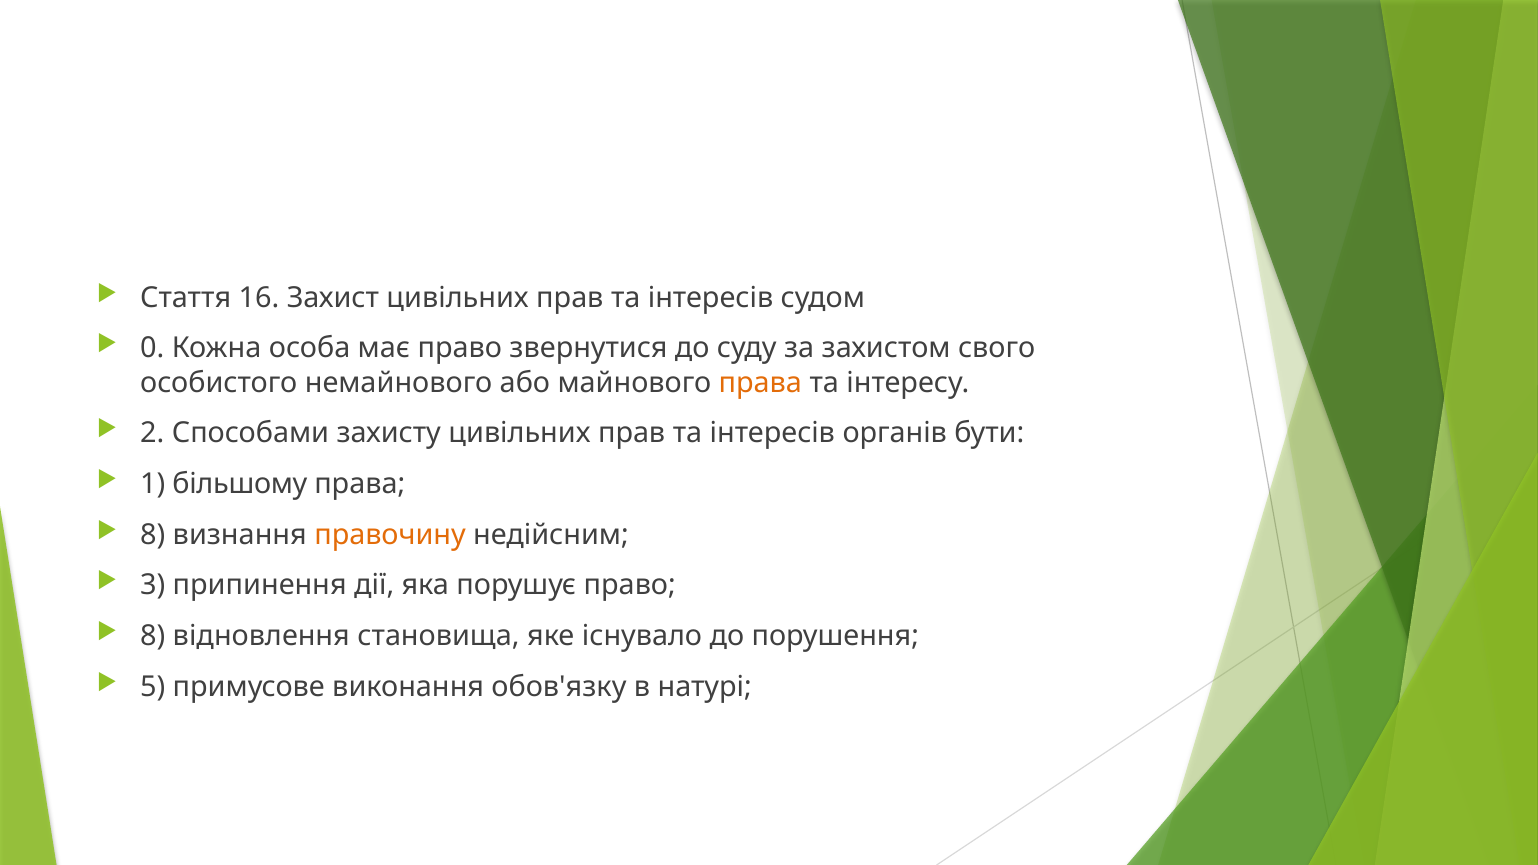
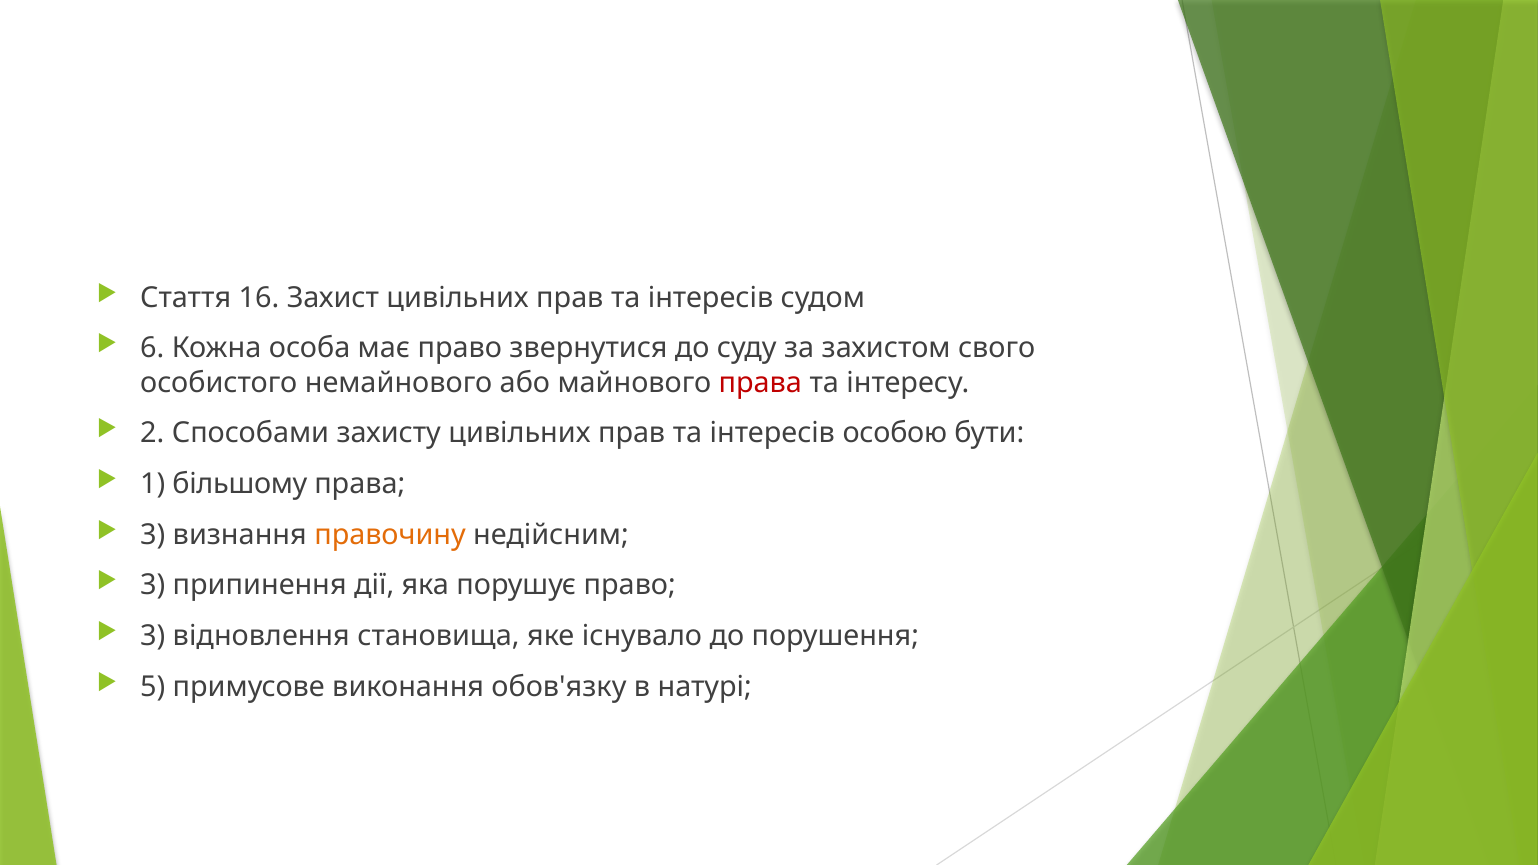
0: 0 -> 6 (152, 348)
права colour: orange -> red (760, 383)
органів: органів -> особою (895, 434)
8: 8 -> 3 (153, 535)
8: 8 -> 3 (153, 636)
